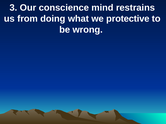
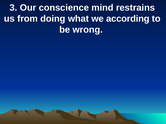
protective: protective -> according (128, 19)
